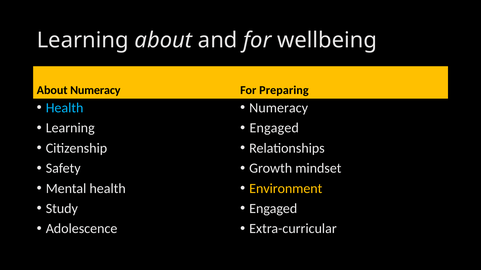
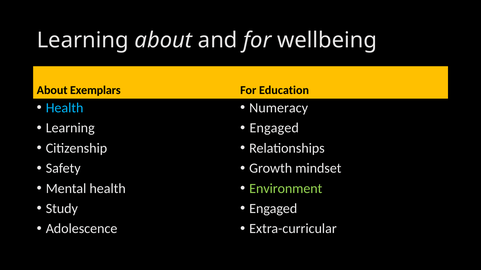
About Numeracy: Numeracy -> Exemplars (95, 90)
Preparing: Preparing -> Education (284, 90)
Environment colour: yellow -> light green (286, 189)
